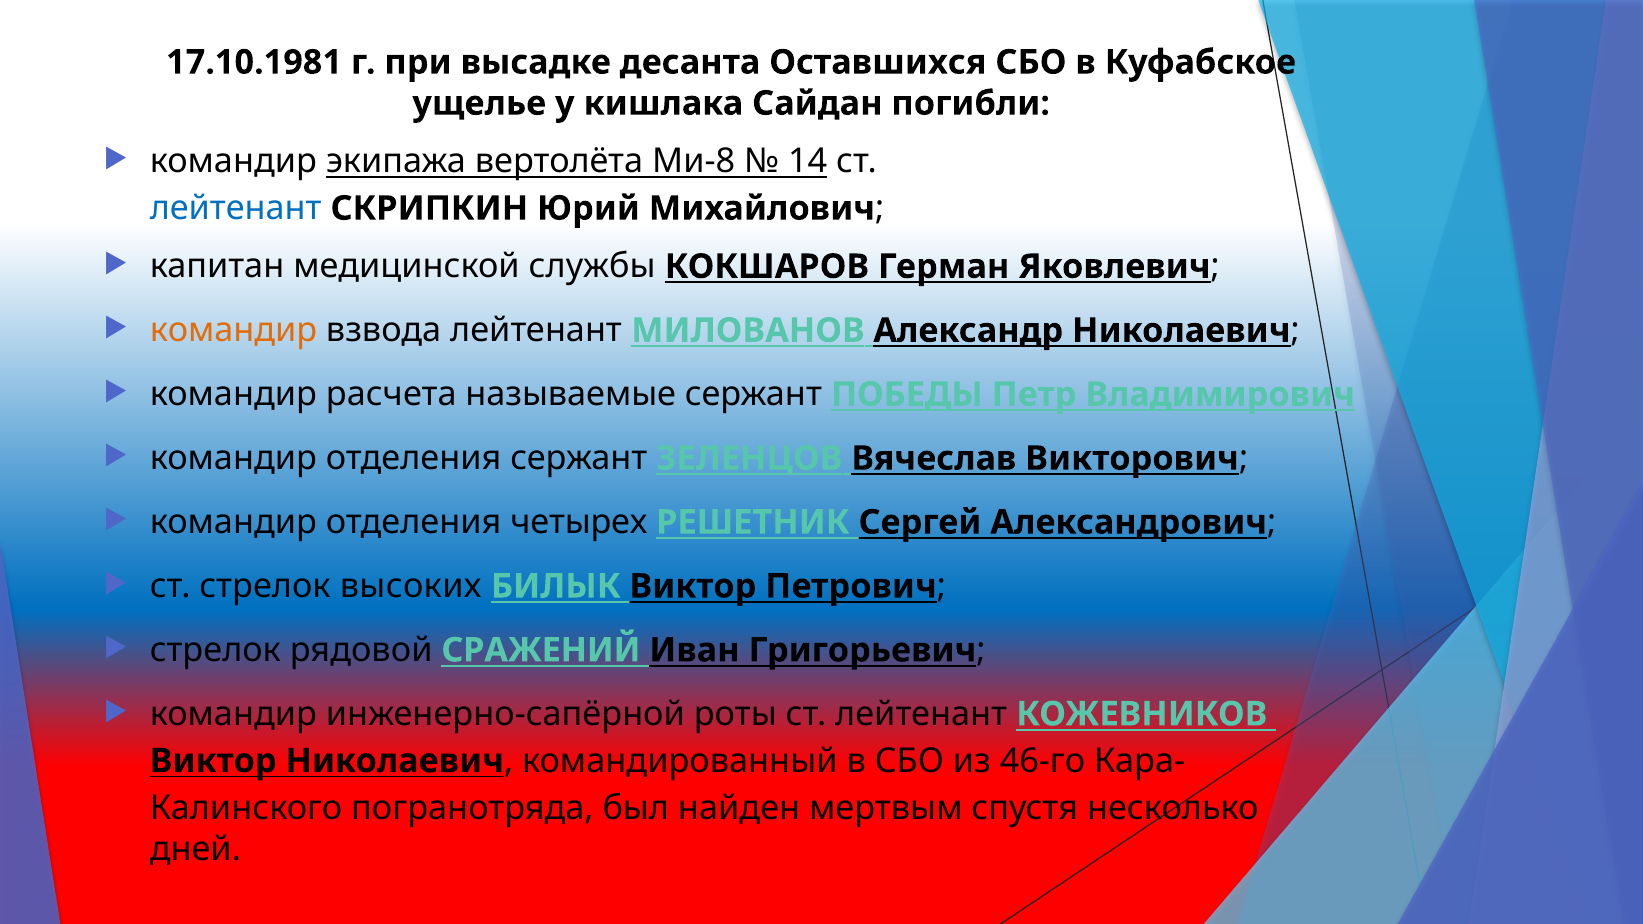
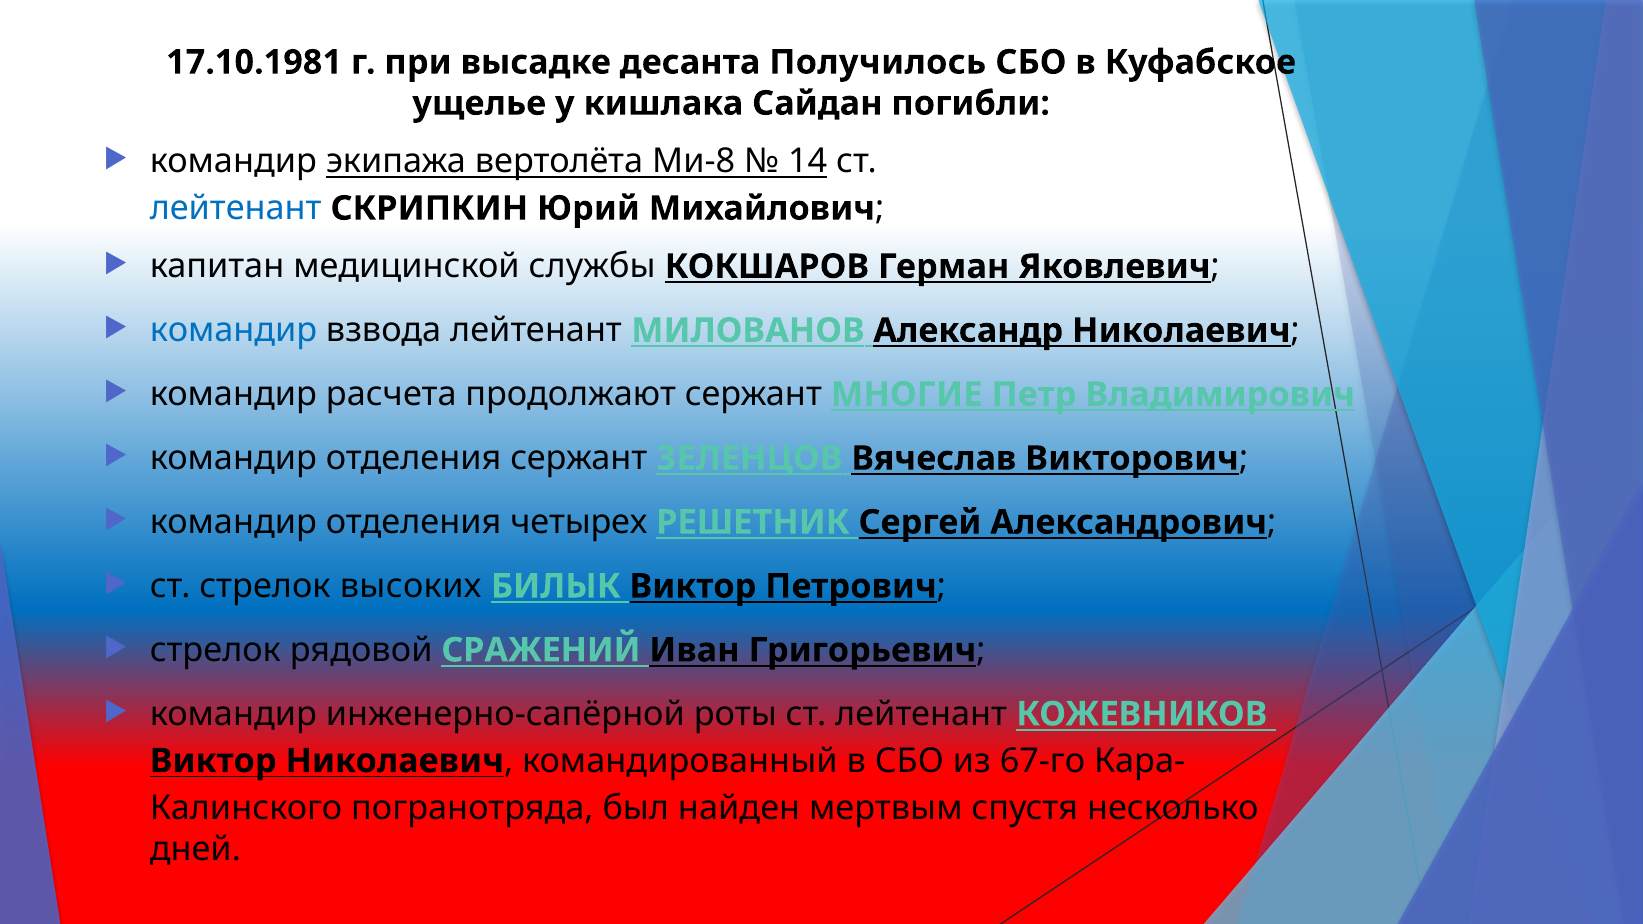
Оставшихся: Оставшихся -> Получилось (878, 62)
командир colour: orange -> blue (233, 331)
называемые: называемые -> продолжают (571, 395)
ПОБЕДЫ: ПОБЕДЫ -> МНОГИЕ (907, 395)
46-го: 46-го -> 67-го (1042, 761)
